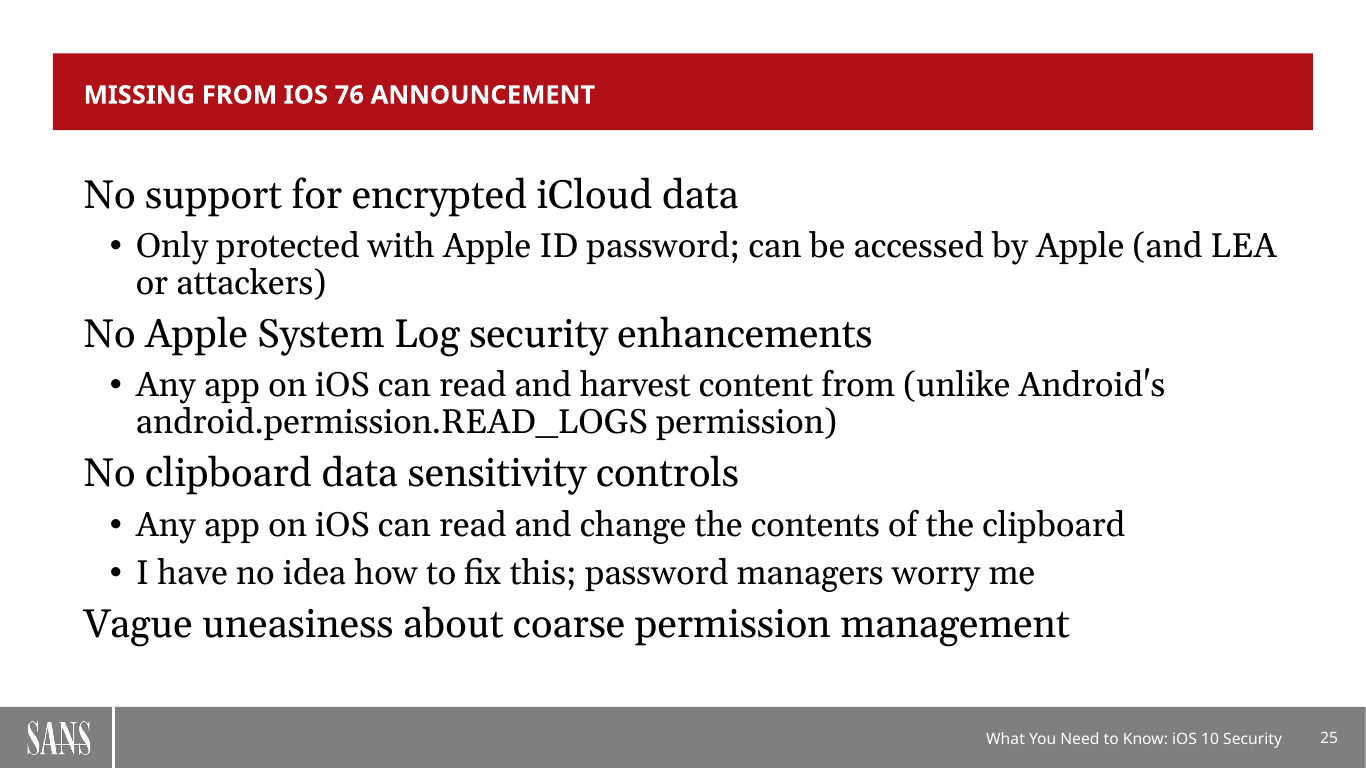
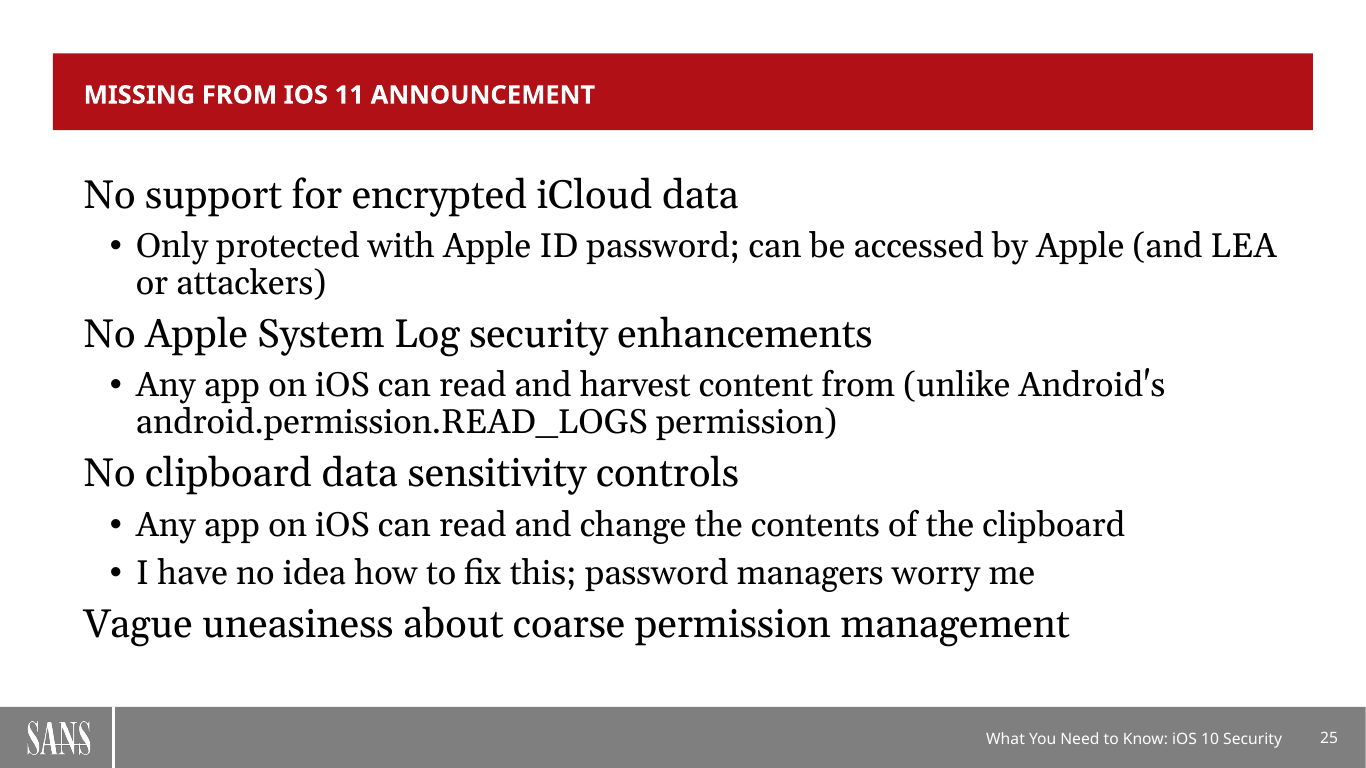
76: 76 -> 11 (349, 95)
